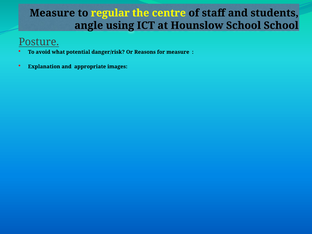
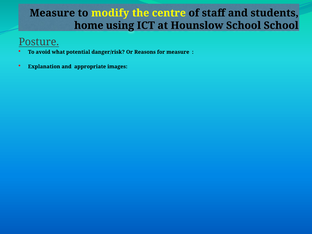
regular: regular -> modify (110, 13)
angle: angle -> home (89, 25)
